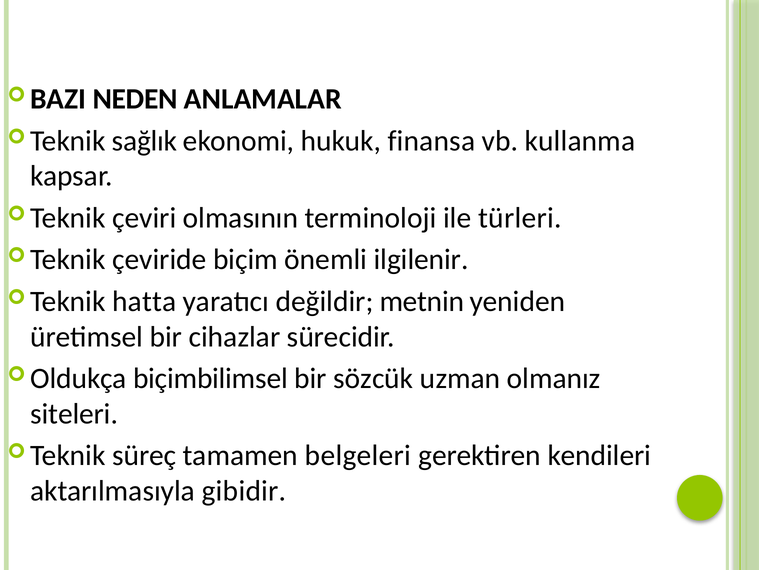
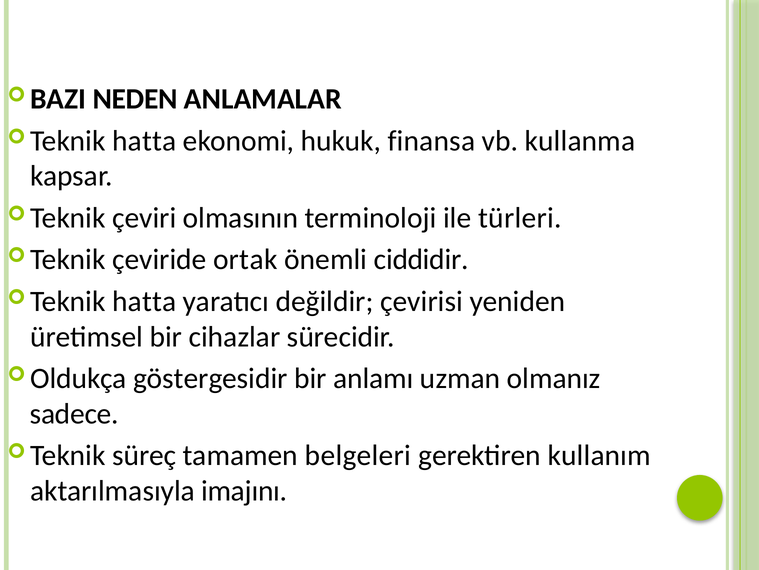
sağlık: sağlık -> hatta (144, 141)
biçim: biçim -> ortak (245, 259)
ilgilenir: ilgilenir -> ciddidir (421, 259)
metnin: metnin -> çevirisi (422, 301)
biçimbilimsel: biçimbilimsel -> göstergesidir (210, 378)
sözcük: sözcük -> anlamı (373, 378)
siteleri: siteleri -> sadece (74, 413)
kendileri: kendileri -> kullanım (599, 455)
gibidir: gibidir -> imajını (244, 490)
